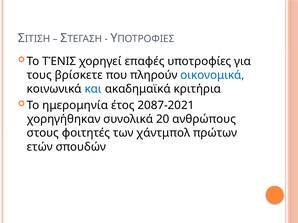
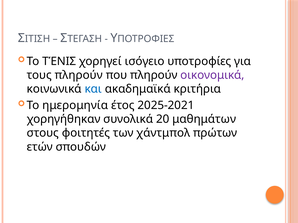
επαφές: επαφές -> ισόγειο (145, 61)
τους βρίσκετε: βρίσκετε -> πληρούν (79, 75)
οικονομικά colour: blue -> purple (212, 75)
2087-2021: 2087-2021 -> 2025-2021 (166, 105)
ανθρώπους: ανθρώπους -> μαθημάτων (204, 119)
